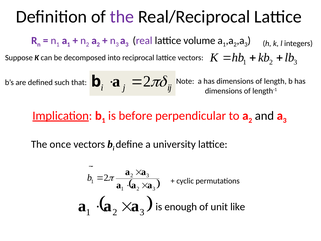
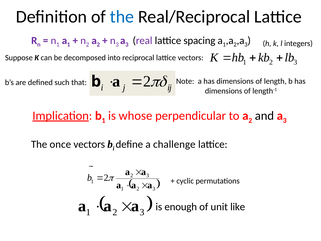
the colour: purple -> blue (122, 17)
volume: volume -> spacing (199, 40)
before: before -> whose (135, 116)
university: university -> challenge (174, 144)
